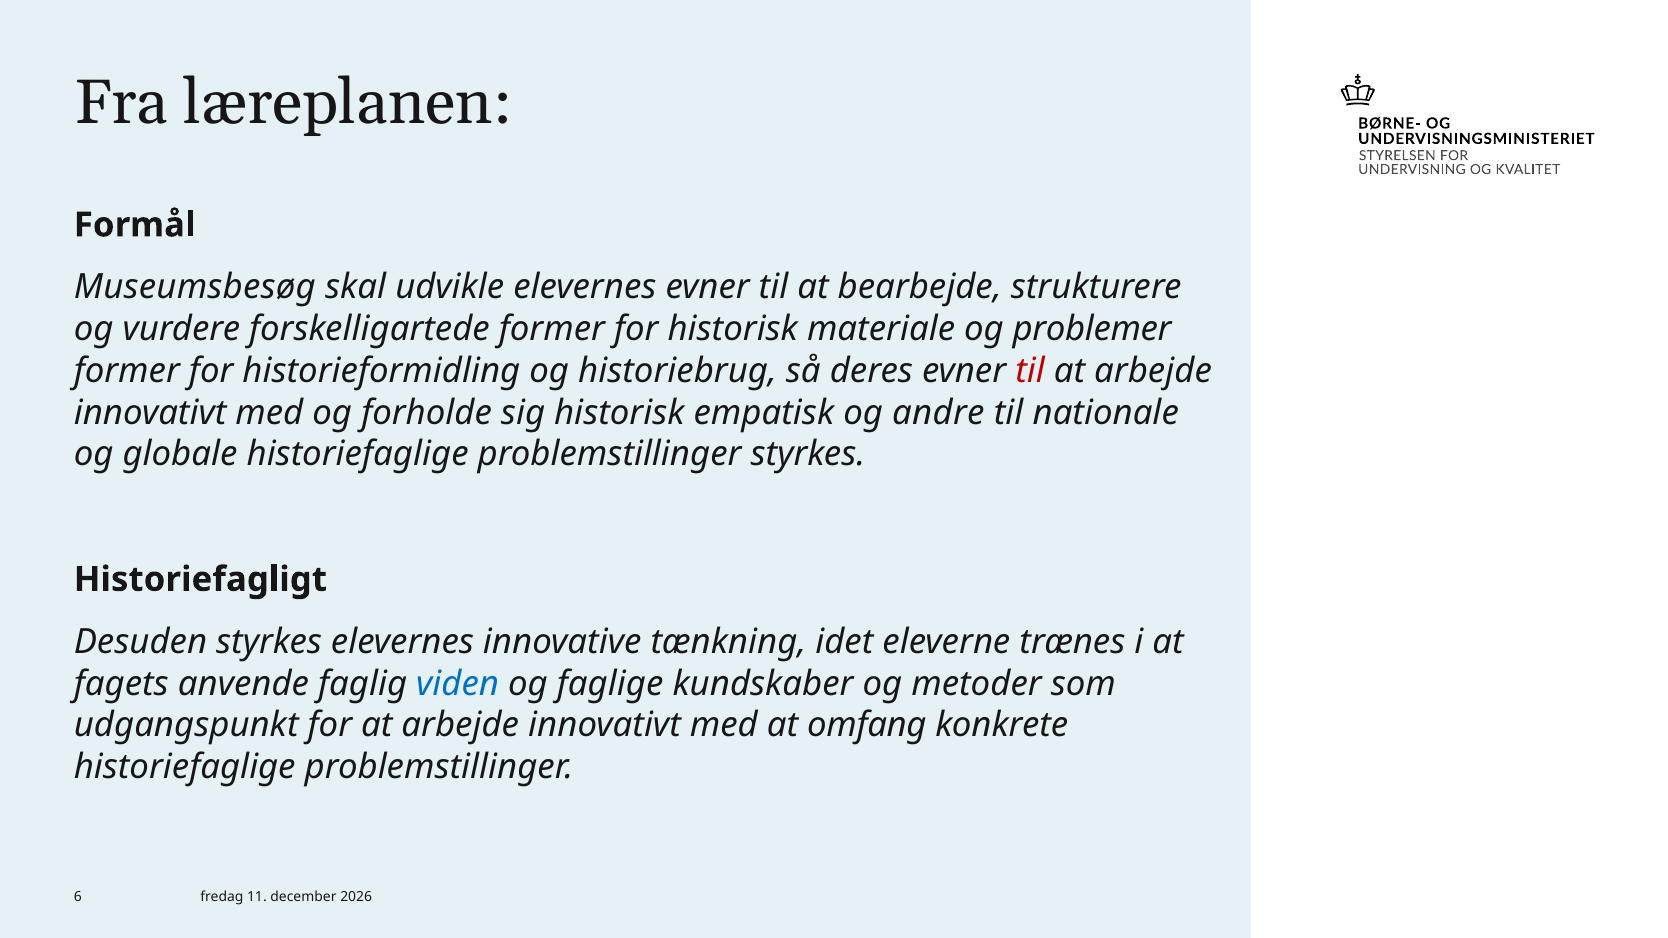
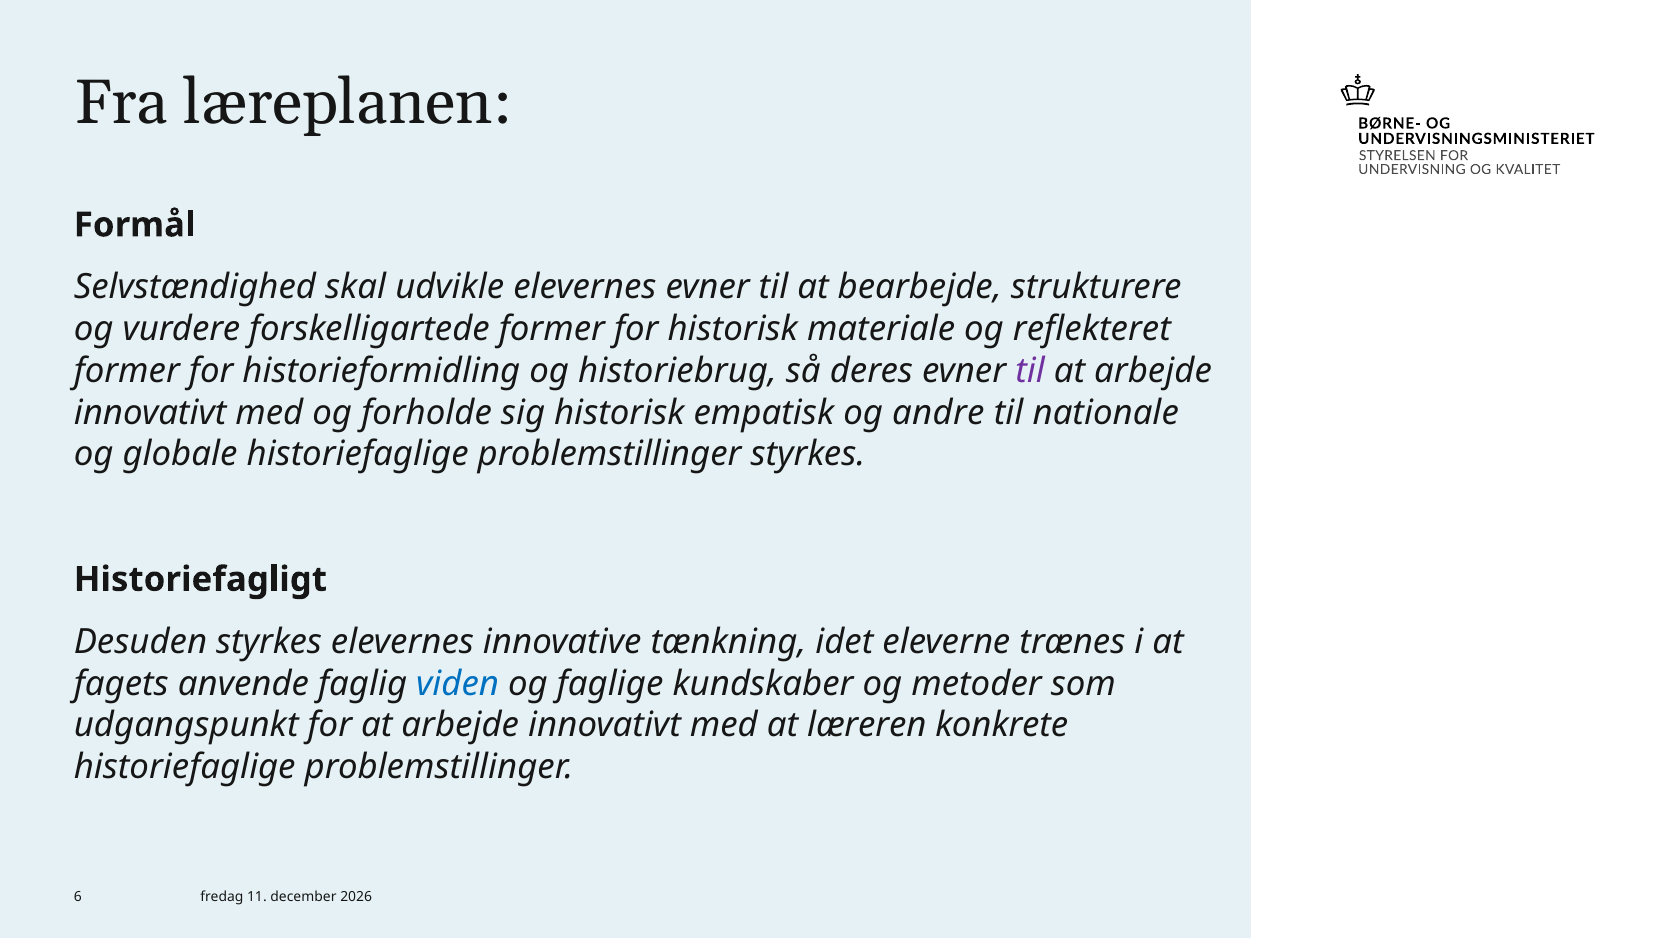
Museumsbesøg: Museumsbesøg -> Selvstændighed (195, 288)
problemer: problemer -> reflekteret (1092, 329)
til colour: red -> purple (1030, 371)
omfang: omfang -> læreren (867, 726)
